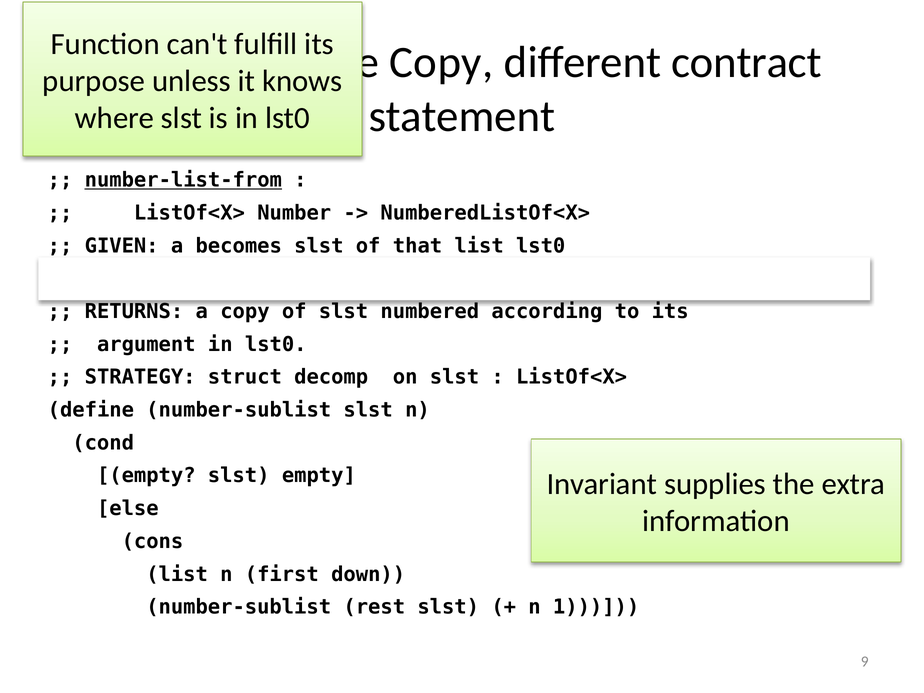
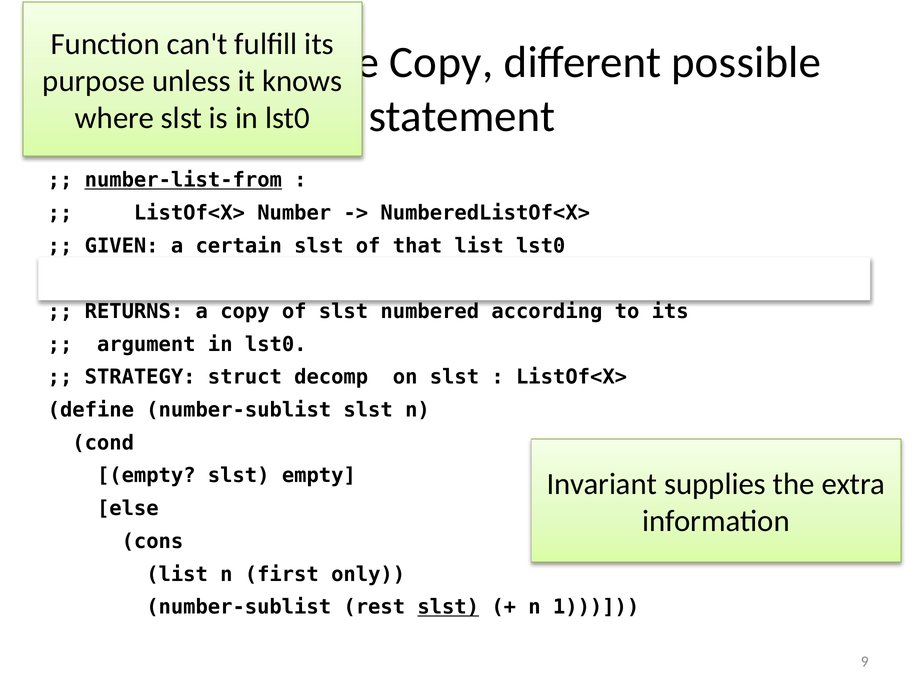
contract: contract -> possible (746, 62)
becomes: becomes -> certain (239, 246)
down: down -> only (368, 574)
slst underline: none -> present (448, 607)
